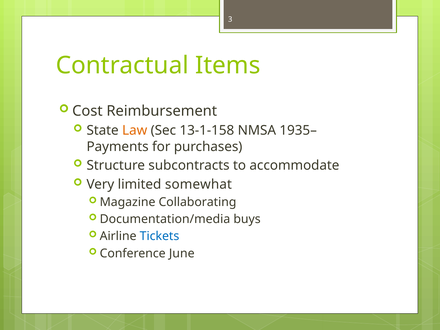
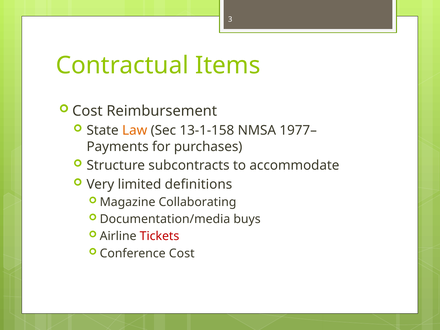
1935–: 1935– -> 1977– (298, 130)
somewhat: somewhat -> definitions (198, 184)
Tickets colour: blue -> red (159, 236)
Conference June: June -> Cost (182, 253)
